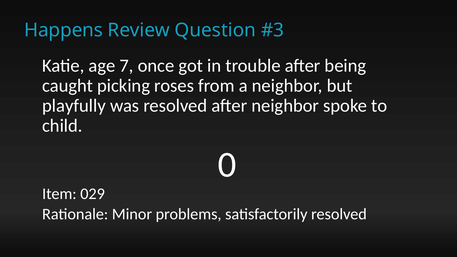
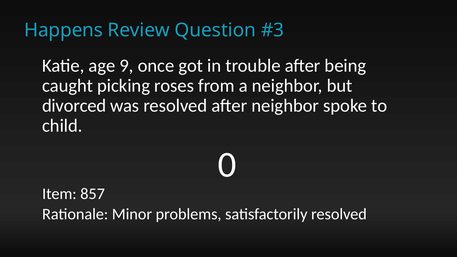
7: 7 -> 9 (126, 66)
playfully: playfully -> divorced (74, 106)
029: 029 -> 857 (93, 194)
